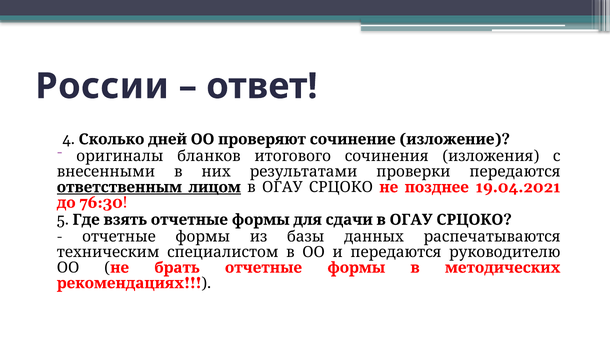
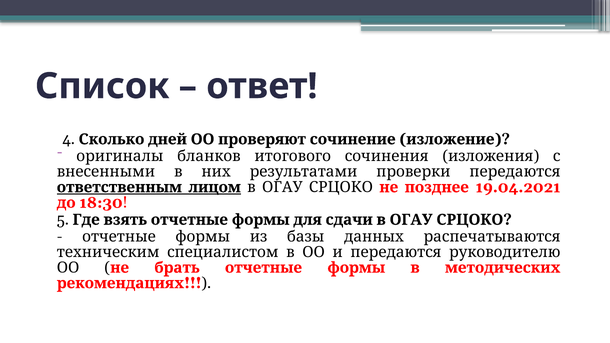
России: России -> Список (102, 86)
76:30: 76:30 -> 18:30 (101, 203)
